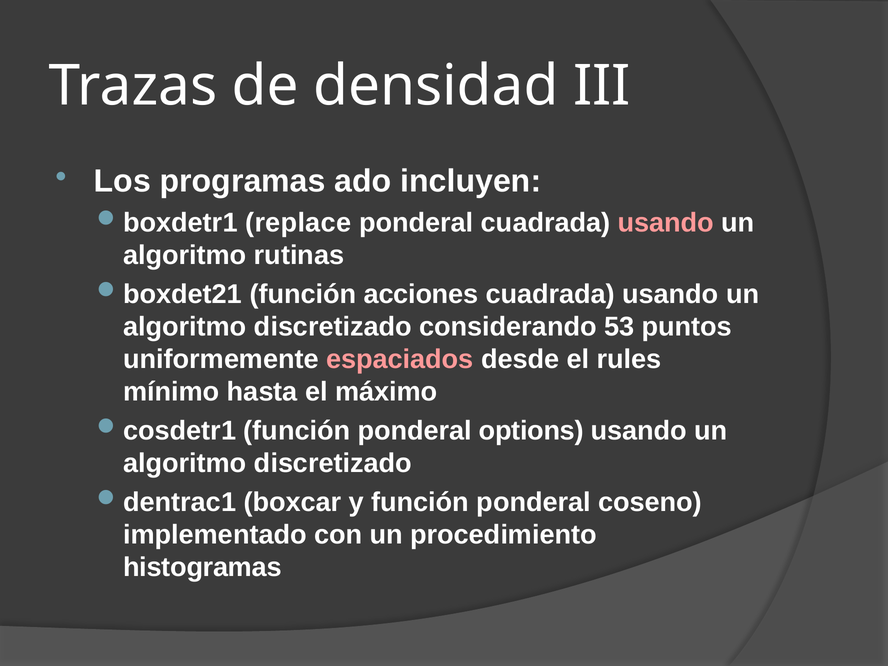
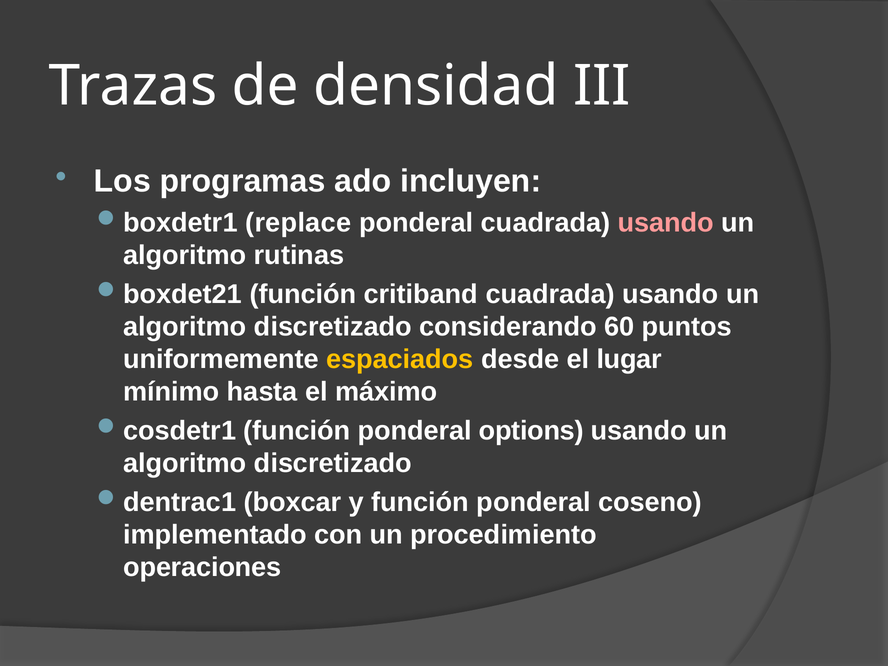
acciones: acciones -> critiband (421, 294)
53: 53 -> 60 (619, 327)
espaciados colour: pink -> yellow (400, 359)
rules: rules -> lugar (629, 359)
histogramas: histogramas -> operaciones (202, 567)
